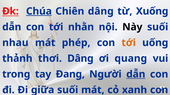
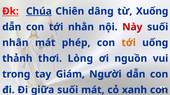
Này colour: black -> red (132, 27)
nhau: nhau -> nhân (15, 43)
thơi Dâng: Dâng -> Lòng (80, 59)
quang: quang -> nguồn (131, 59)
Đang: Đang -> Giám (70, 75)
dẫn underline: present -> none (136, 75)
